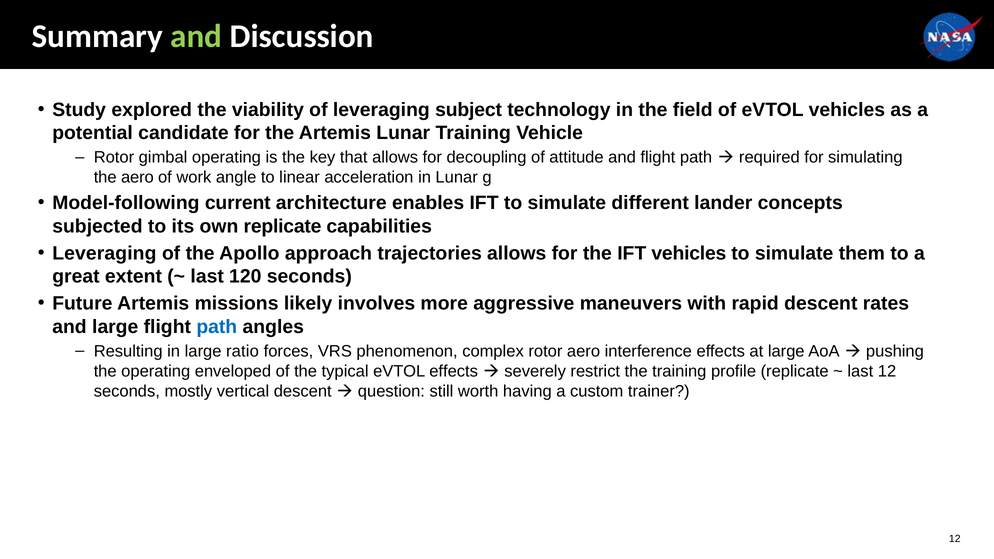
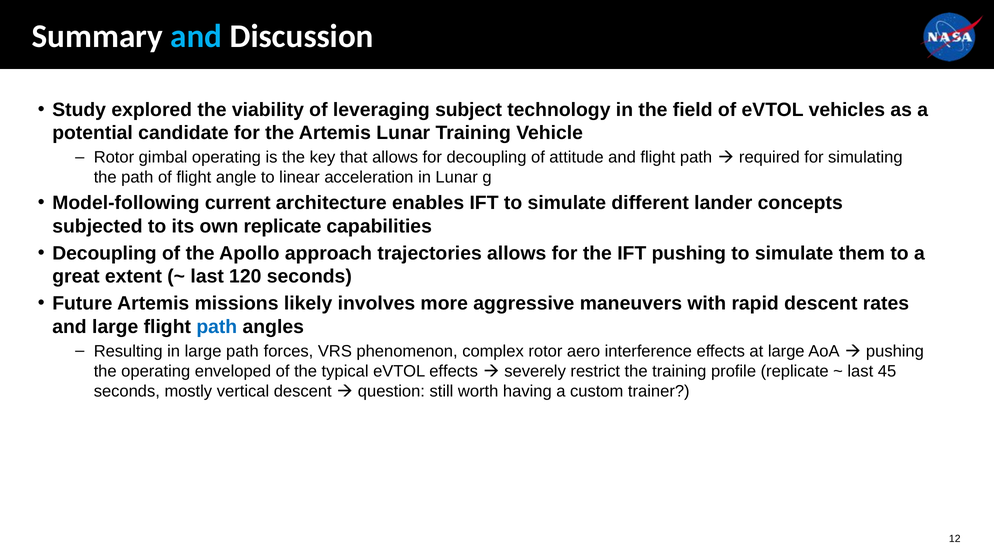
and colour: light green -> light blue (196, 36)
the aero: aero -> path (137, 177)
of work: work -> flight (194, 177)
Leveraging: Leveraging -> Decoupling (104, 253)
IFT vehicles: vehicles -> pushing (689, 253)
large ratio: ratio -> path (242, 352)
last 12: 12 -> 45 (887, 371)
